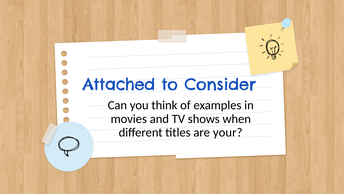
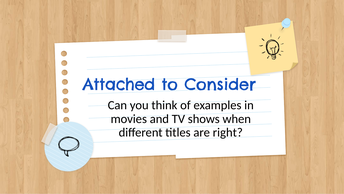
your: your -> right (228, 132)
